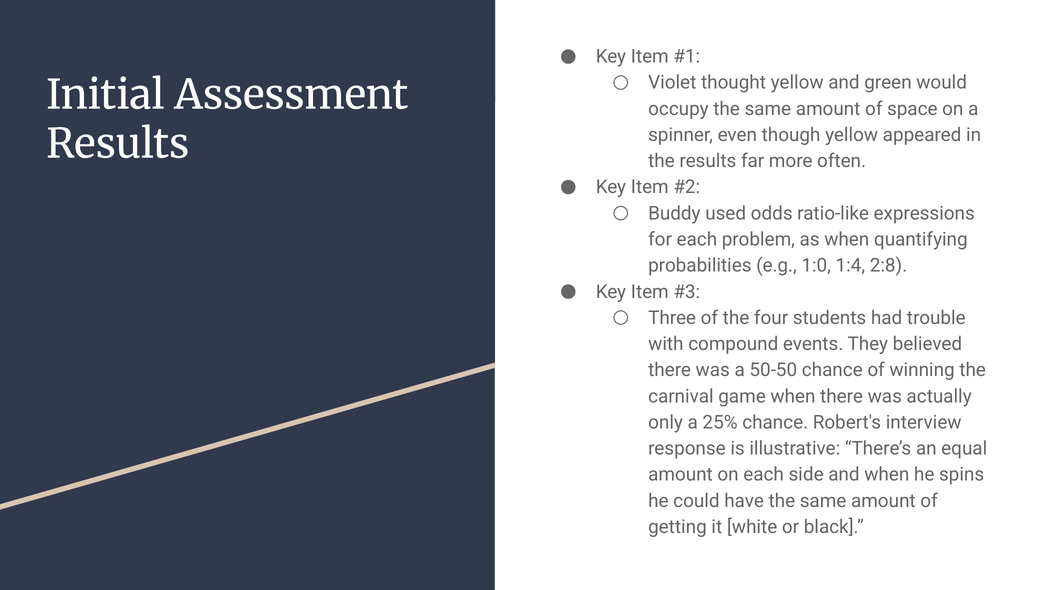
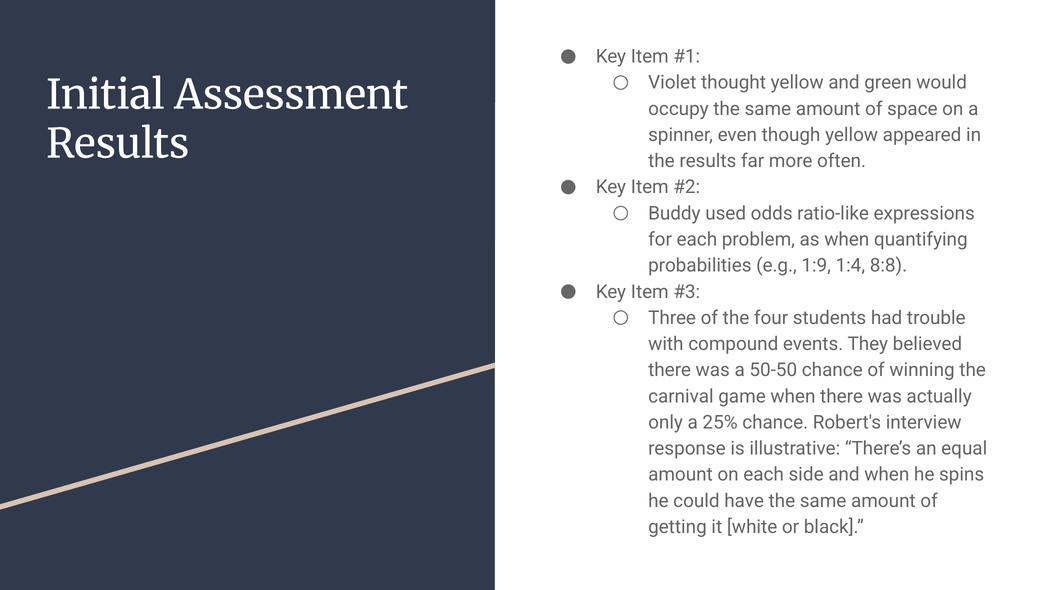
1:0: 1:0 -> 1:9 (816, 266)
2:8: 2:8 -> 8:8 (888, 266)
